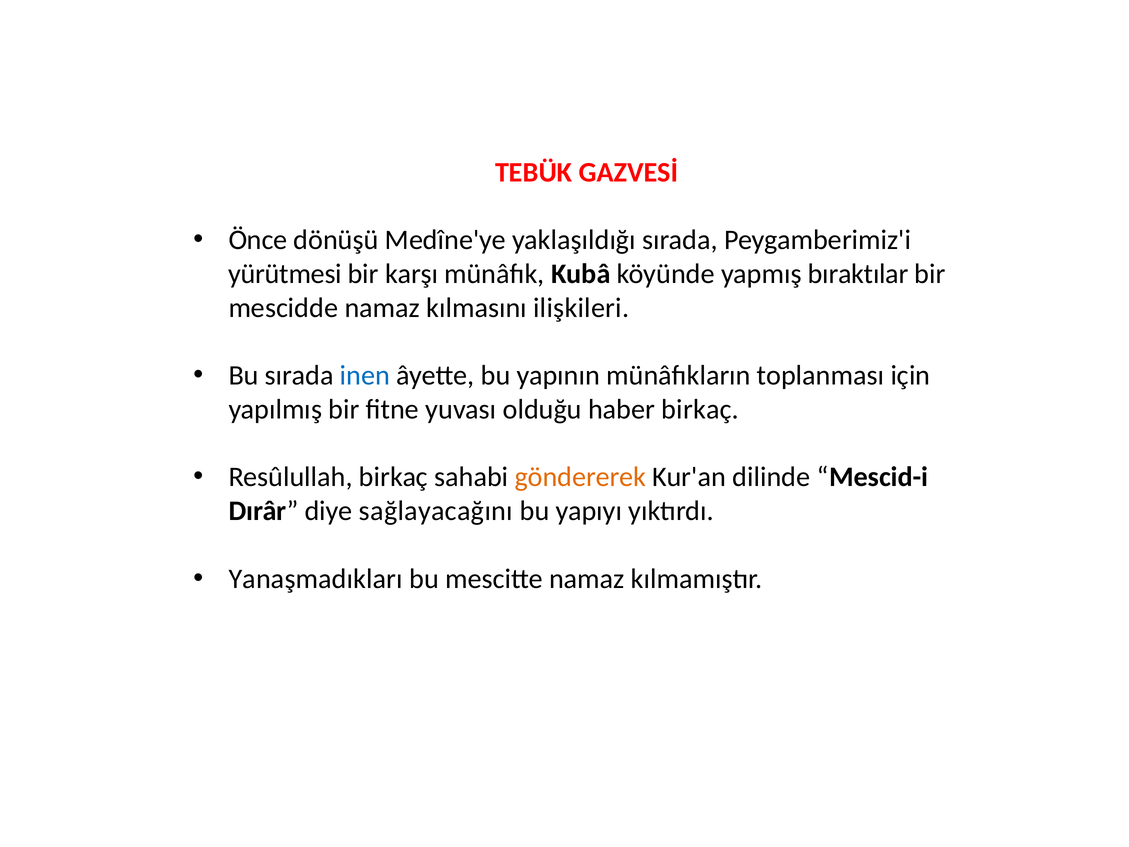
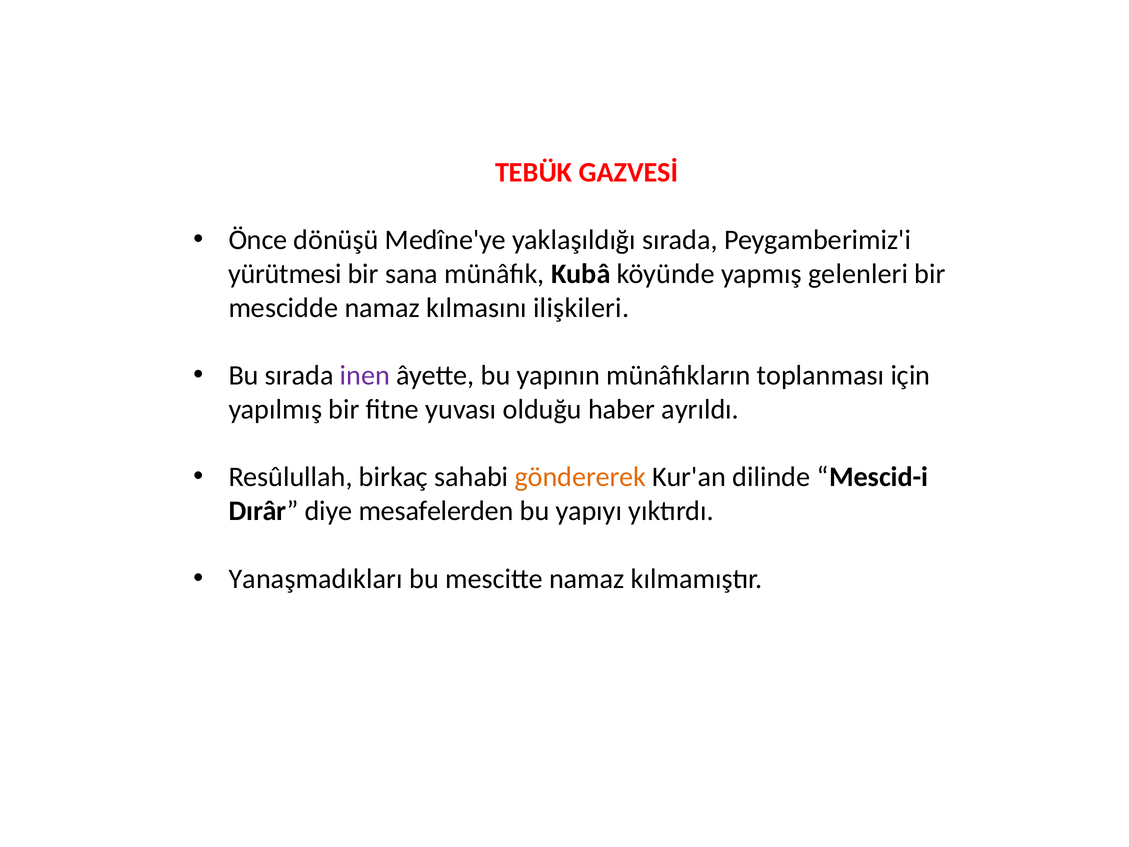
karşı: karşı -> sana (411, 274)
bıraktılar: bıraktılar -> gelenleri (858, 274)
inen colour: blue -> purple (365, 375)
haber birkaç: birkaç -> ayrıldı (700, 409)
sağlayacağını: sağlayacağını -> mesafelerden (436, 511)
